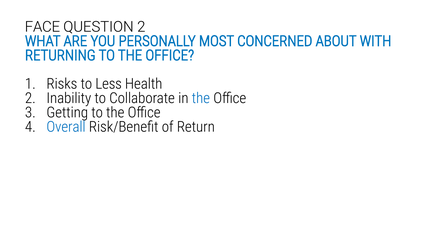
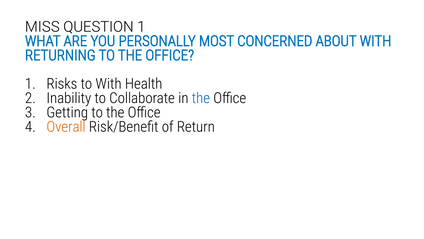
FACE: FACE -> MISS (42, 27)
QUESTION 2: 2 -> 1 (141, 27)
to Less: Less -> With (109, 84)
Overall colour: blue -> orange (66, 127)
